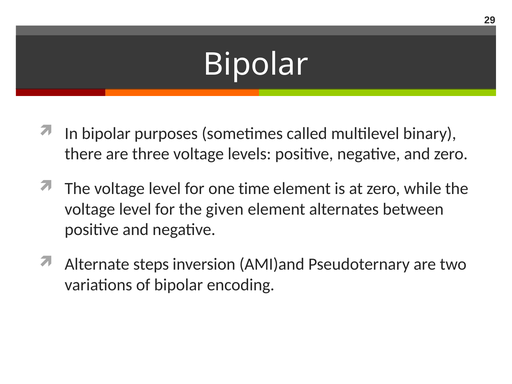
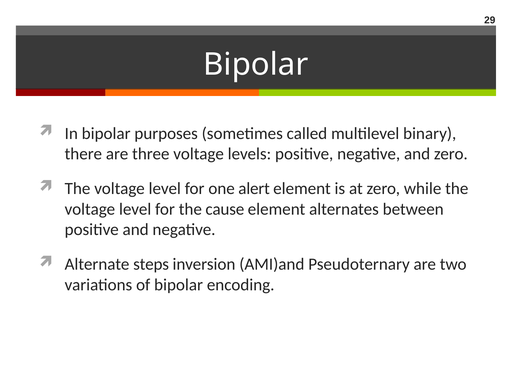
time: time -> alert (254, 189)
given: given -> cause (225, 209)
